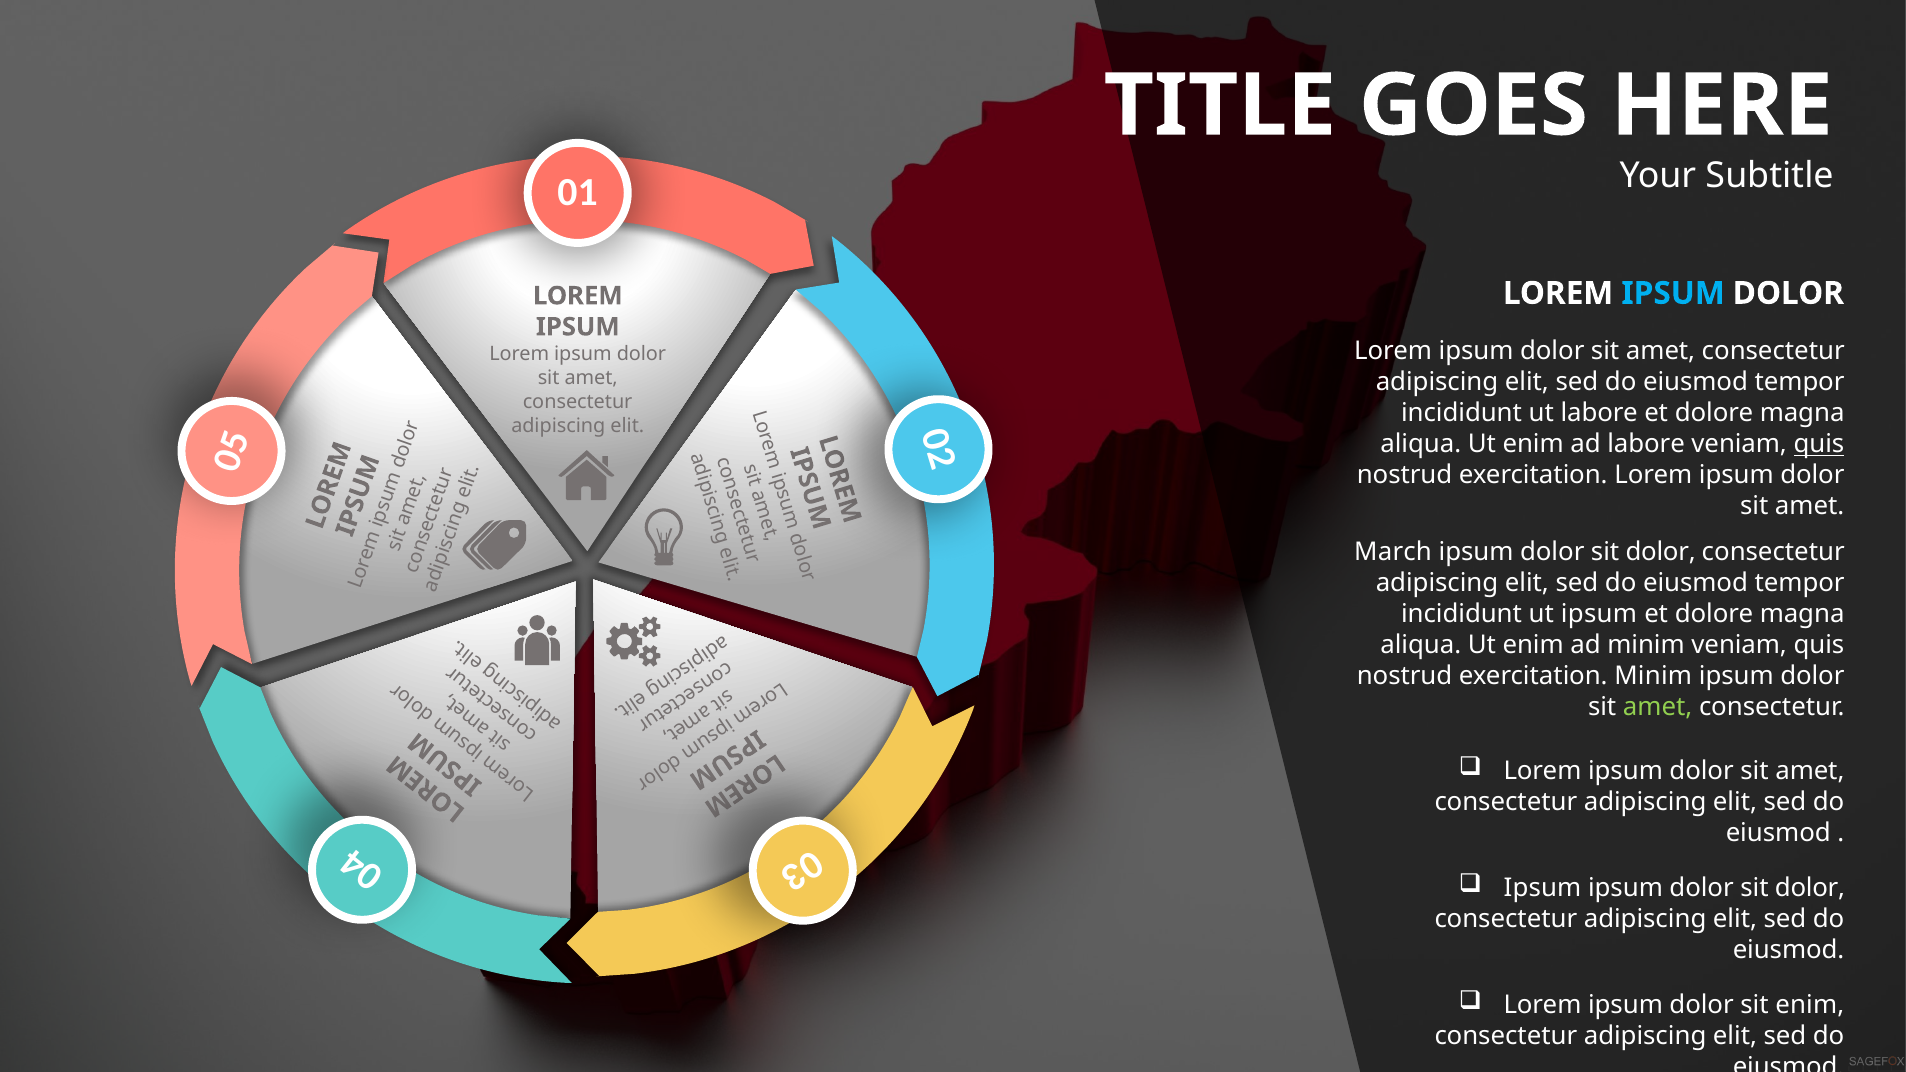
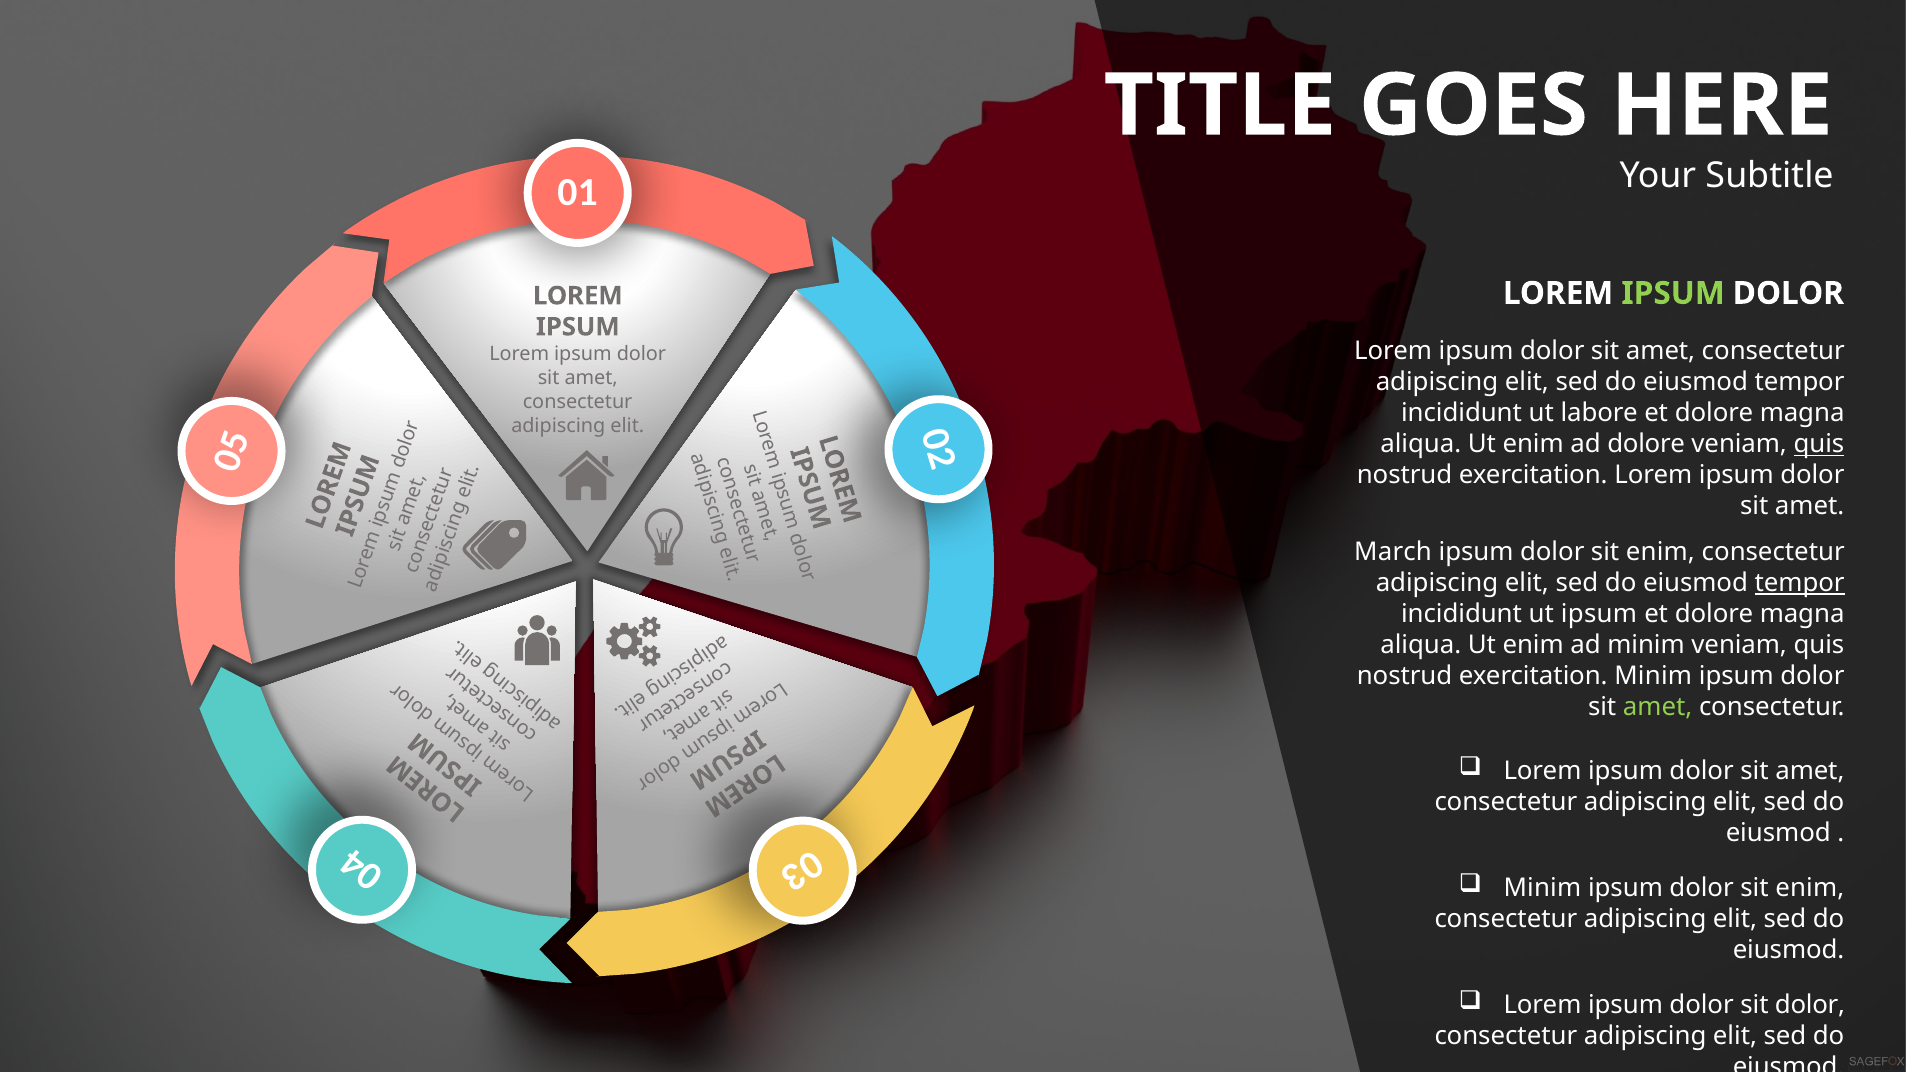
IPSUM colour: light blue -> light green (1673, 293)
ad labore: labore -> dolore (1646, 444)
dolor: dolor -> enim (1660, 552)
tempor underline: none -> present (1800, 583)
Ipsum: Ipsum -> Minim (1542, 888)
dolor: dolor -> enim (1810, 888)
sit enim: enim -> dolor (1810, 1005)
